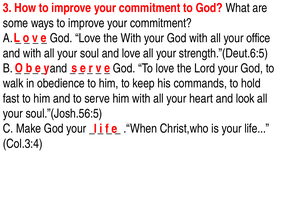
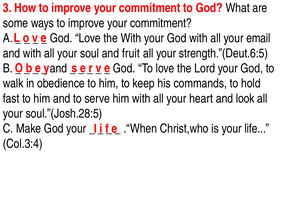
office: office -> email (258, 38)
and love: love -> fruit (131, 53)
soul.”(Josh.56:5: soul.”(Josh.56:5 -> soul.”(Josh.28:5 (64, 114)
